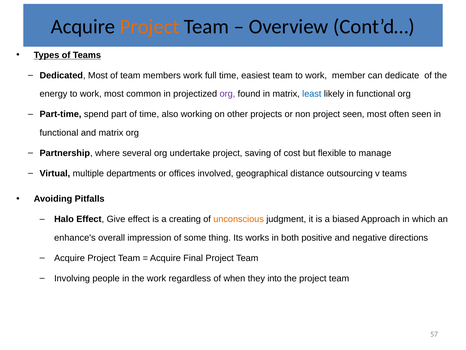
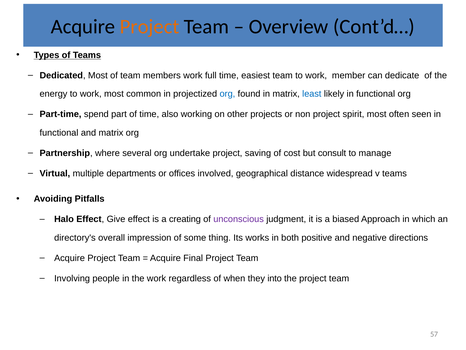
org colour: purple -> blue (227, 94)
project seen: seen -> spirit (353, 114)
flexible: flexible -> consult (332, 153)
outsourcing: outsourcing -> widespread (350, 173)
unconscious colour: orange -> purple (239, 219)
enhance's: enhance's -> directory's (75, 237)
